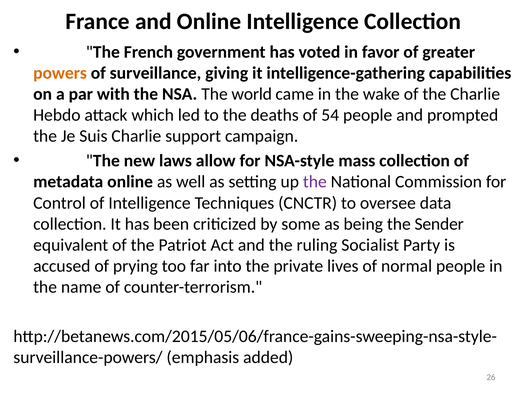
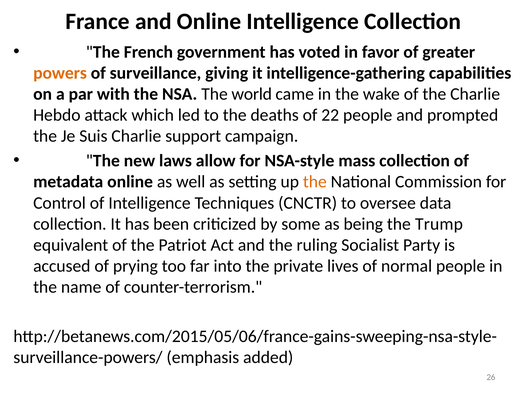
54: 54 -> 22 (330, 115)
the colour: purple -> orange (315, 182)
Sender: Sender -> Trump (439, 224)
